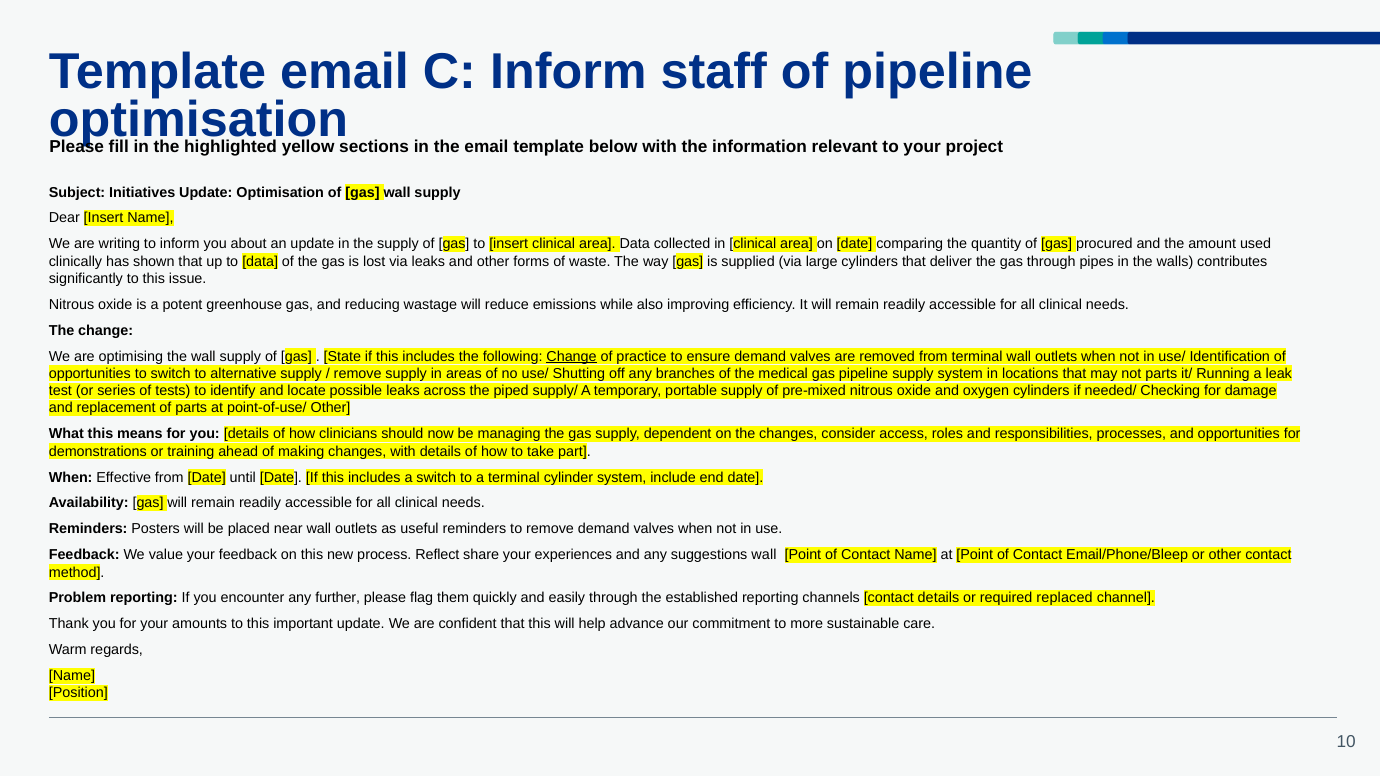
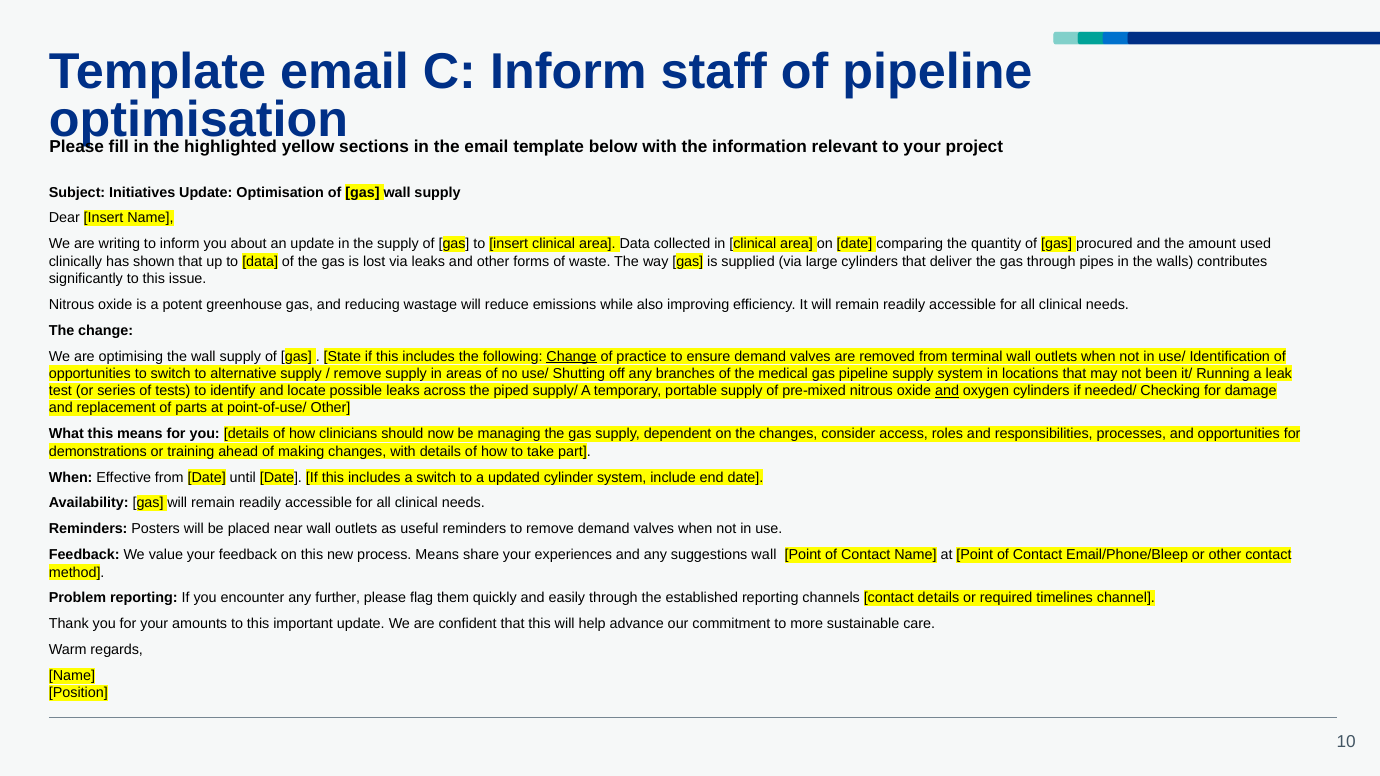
not parts: parts -> been (1161, 374)
and underline: none -> present (947, 391)
a terminal: terminal -> updated (514, 477)
process Reflect: Reflect -> Means (437, 555)
replaced: replaced -> timelines (1065, 598)
